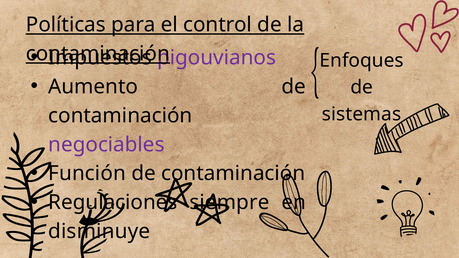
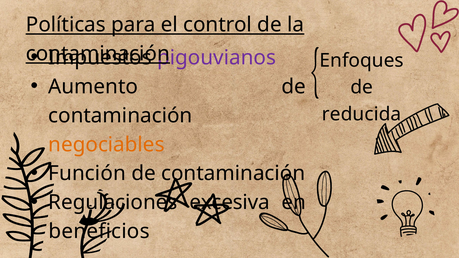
sistemas: sistemas -> reducida (362, 114)
negociables colour: purple -> orange (106, 145)
siempre: siempre -> excesiva (230, 203)
disminuye: disminuye -> beneficios (99, 232)
